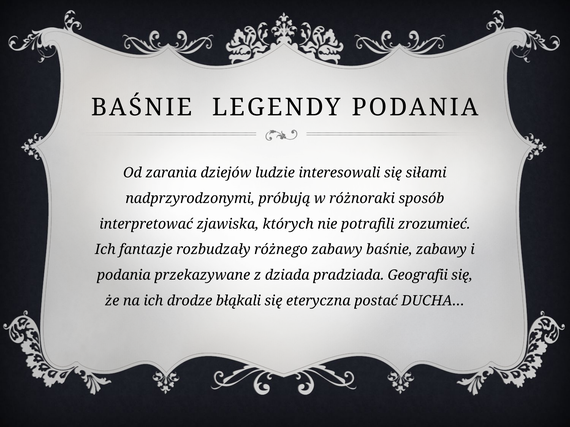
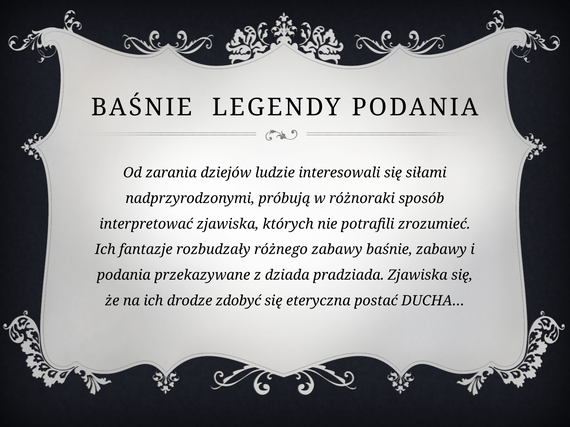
pradziada Geografii: Geografii -> Zjawiska (418, 276)
błąkali: błąkali -> zdobyć (238, 301)
